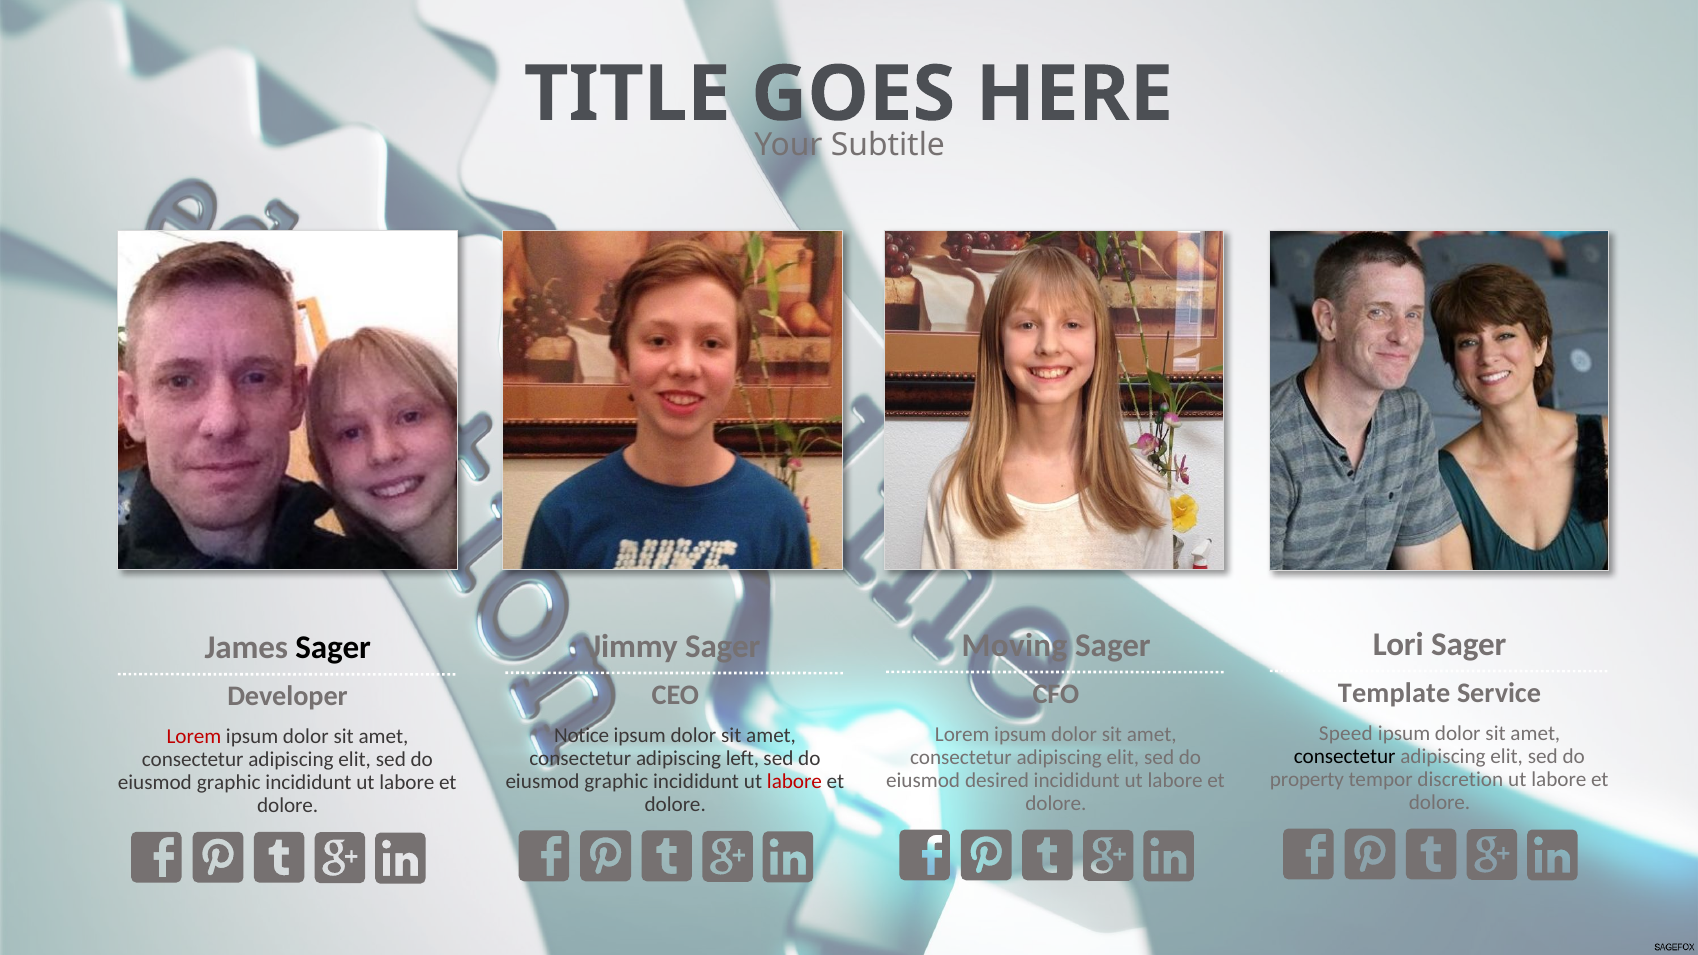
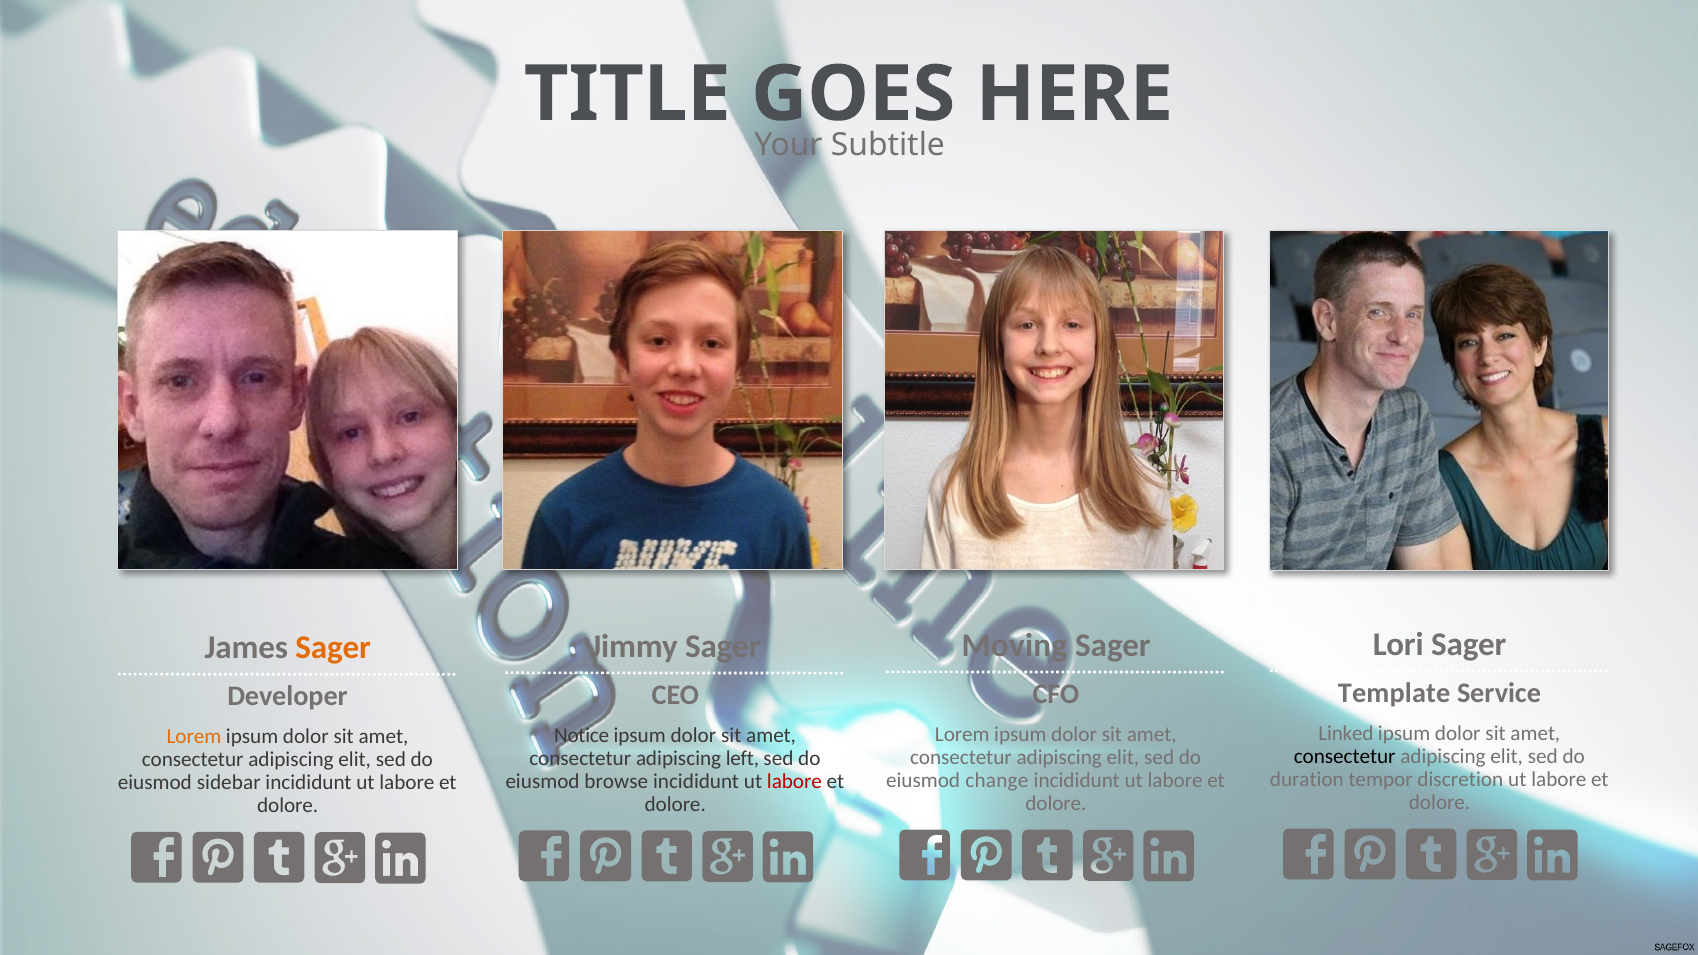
Sager colour: black -> orange (333, 648)
Speed: Speed -> Linked (1346, 733)
Lorem colour: red -> orange (194, 737)
property: property -> duration (1307, 779)
desired: desired -> change (997, 780)
graphic: graphic -> browse (616, 781)
graphic: graphic -> sidebar (229, 783)
